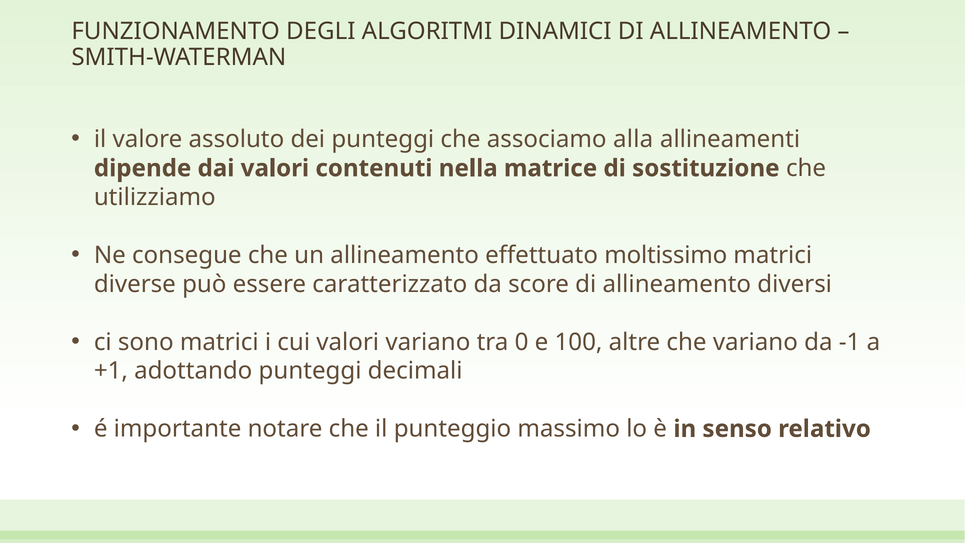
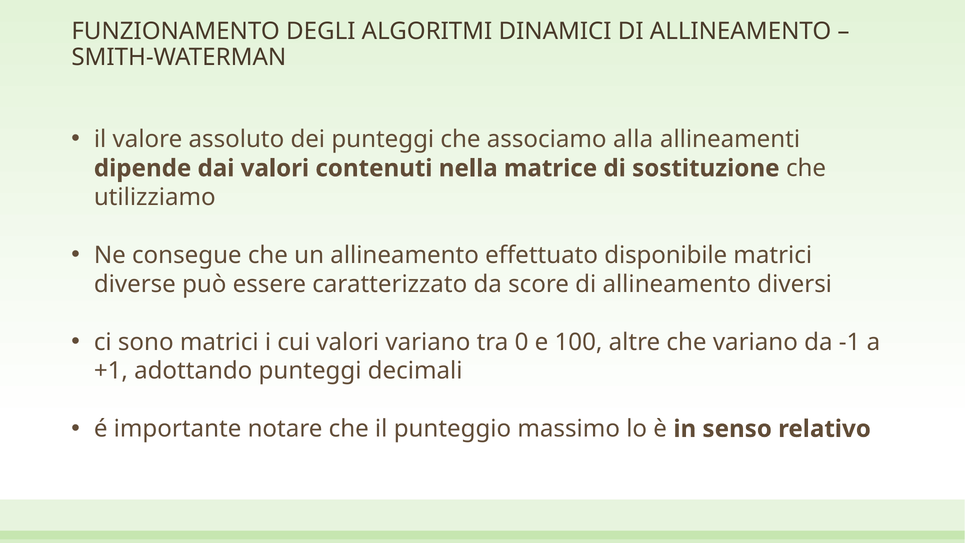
moltissimo: moltissimo -> disponibile (666, 255)
